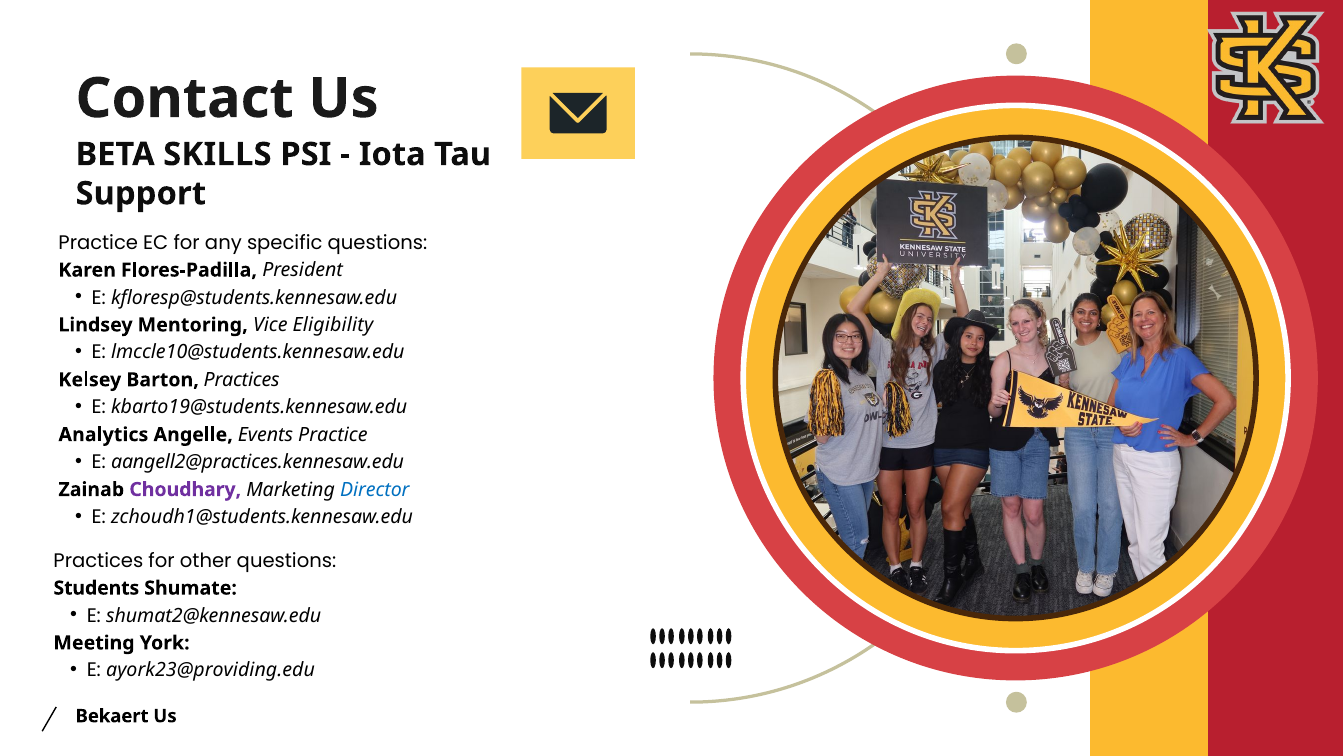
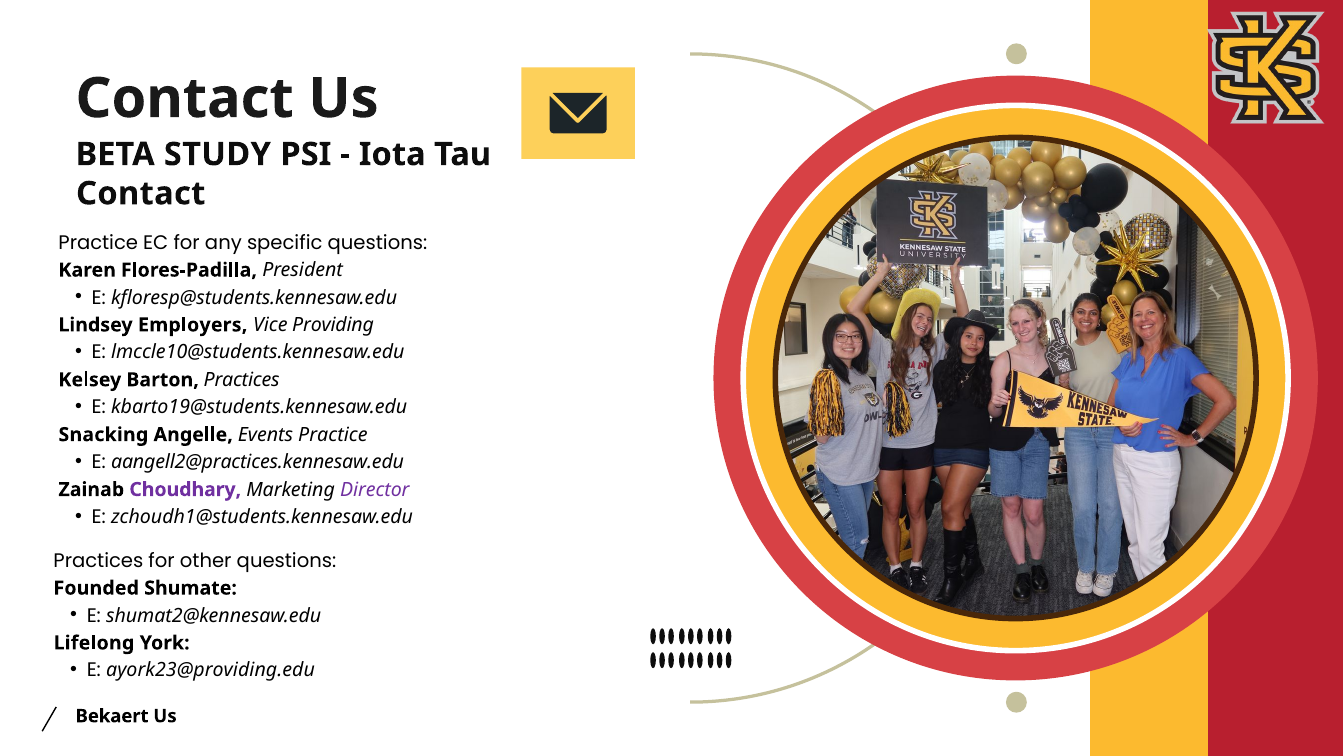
SKILLS: SKILLS -> STUDY (217, 154)
Support: Support -> Contact (141, 193)
Mentoring: Mentoring -> Employers (193, 325)
Eligibility: Eligibility -> Providing (333, 325)
Analytics: Analytics -> Snacking (103, 434)
Director colour: blue -> purple (375, 489)
Students: Students -> Founded (96, 588)
Meeting: Meeting -> Lifelong (94, 643)
